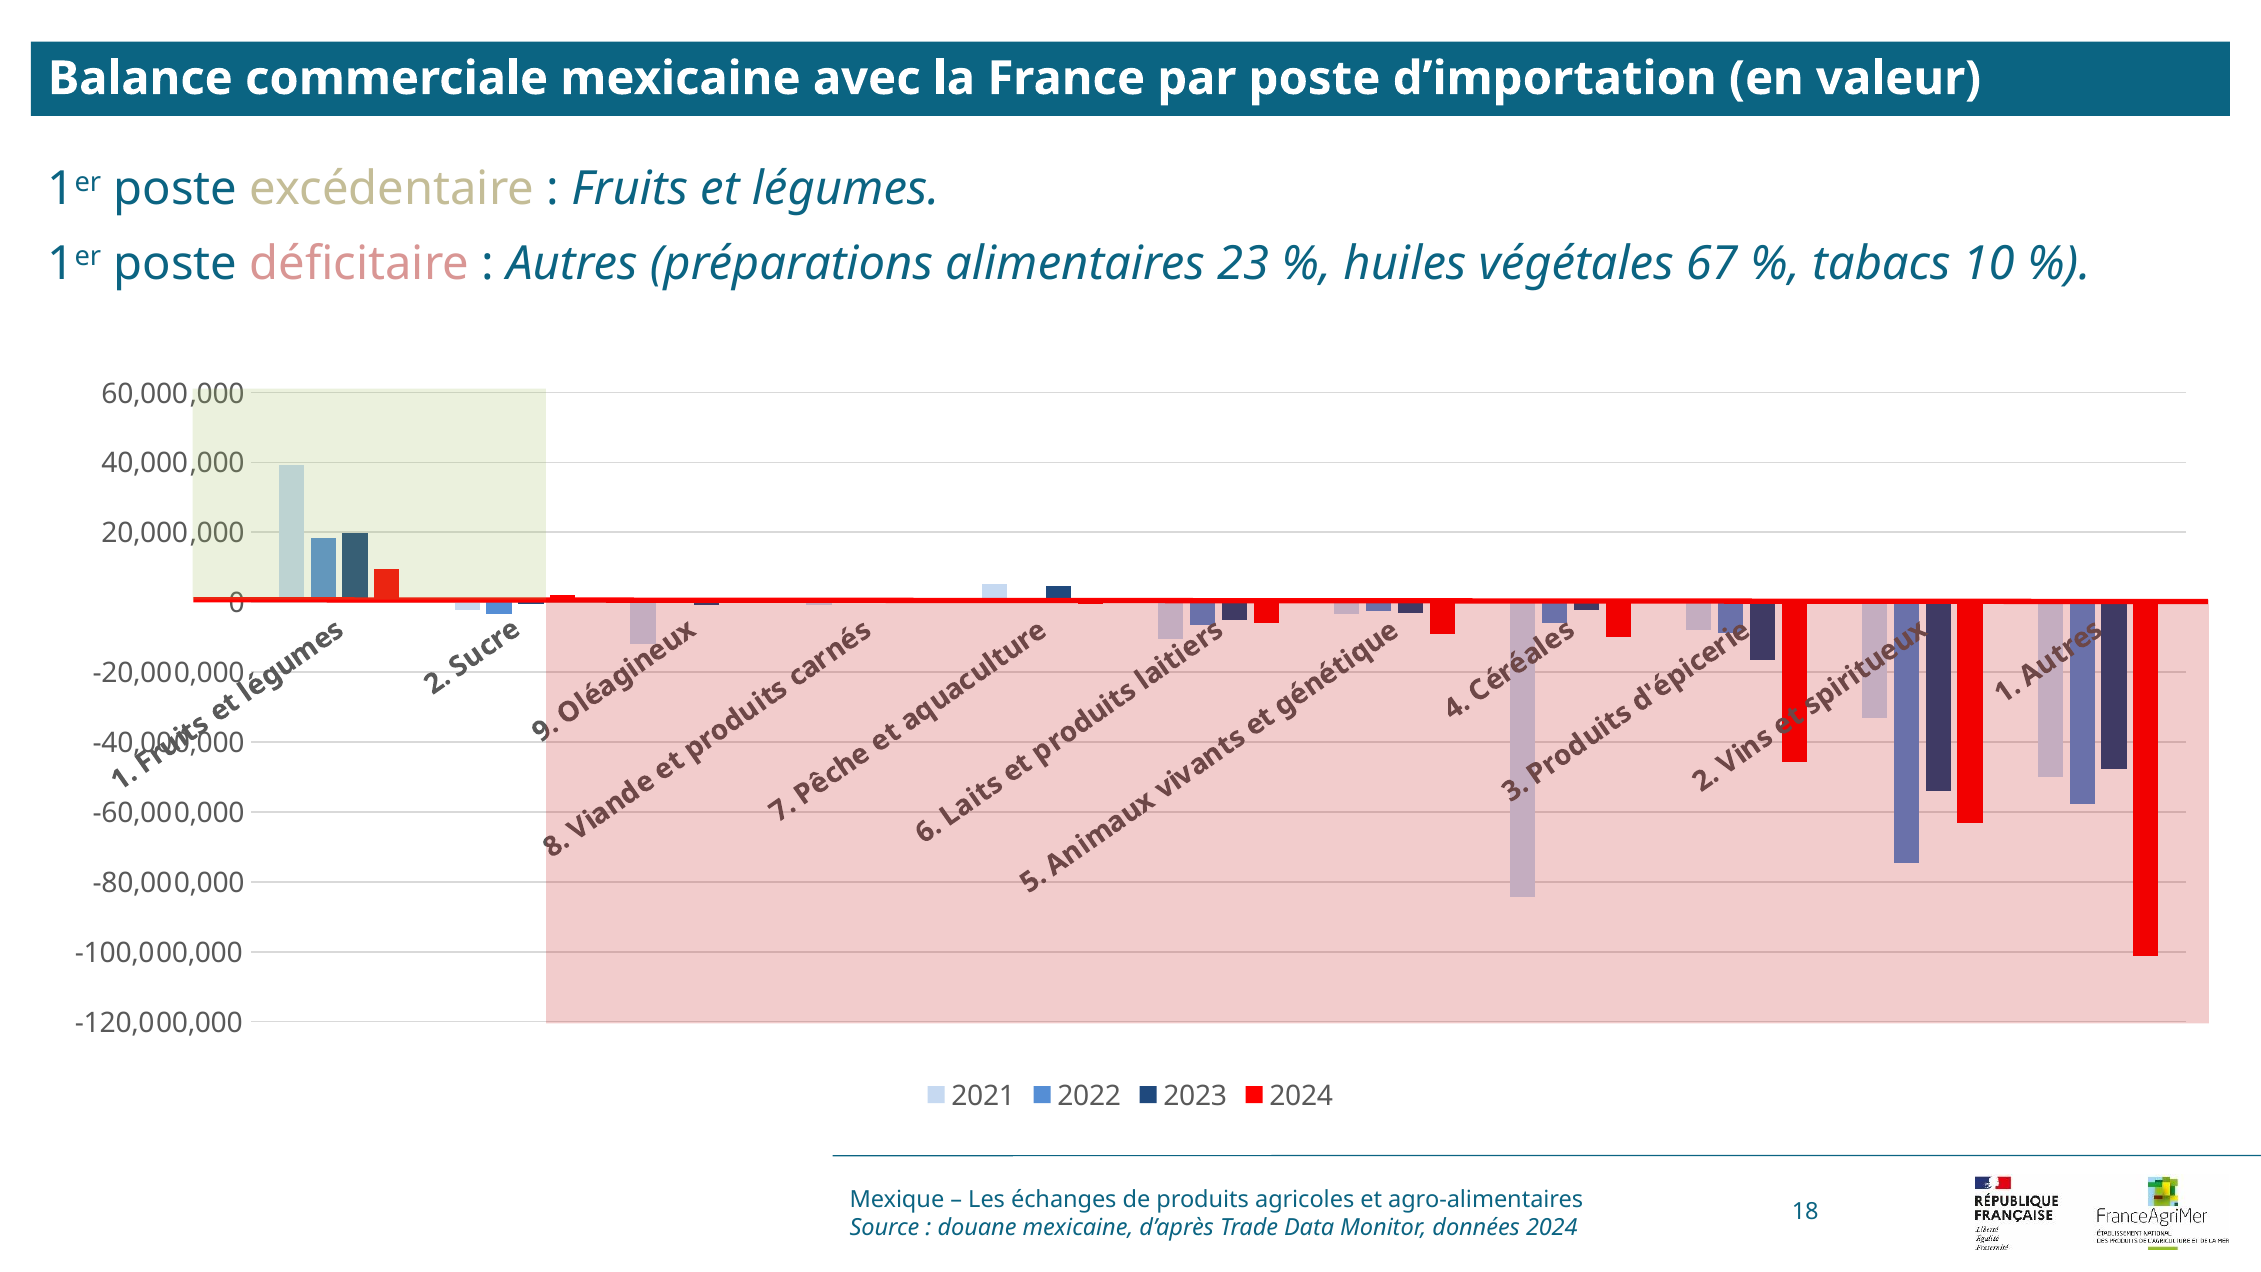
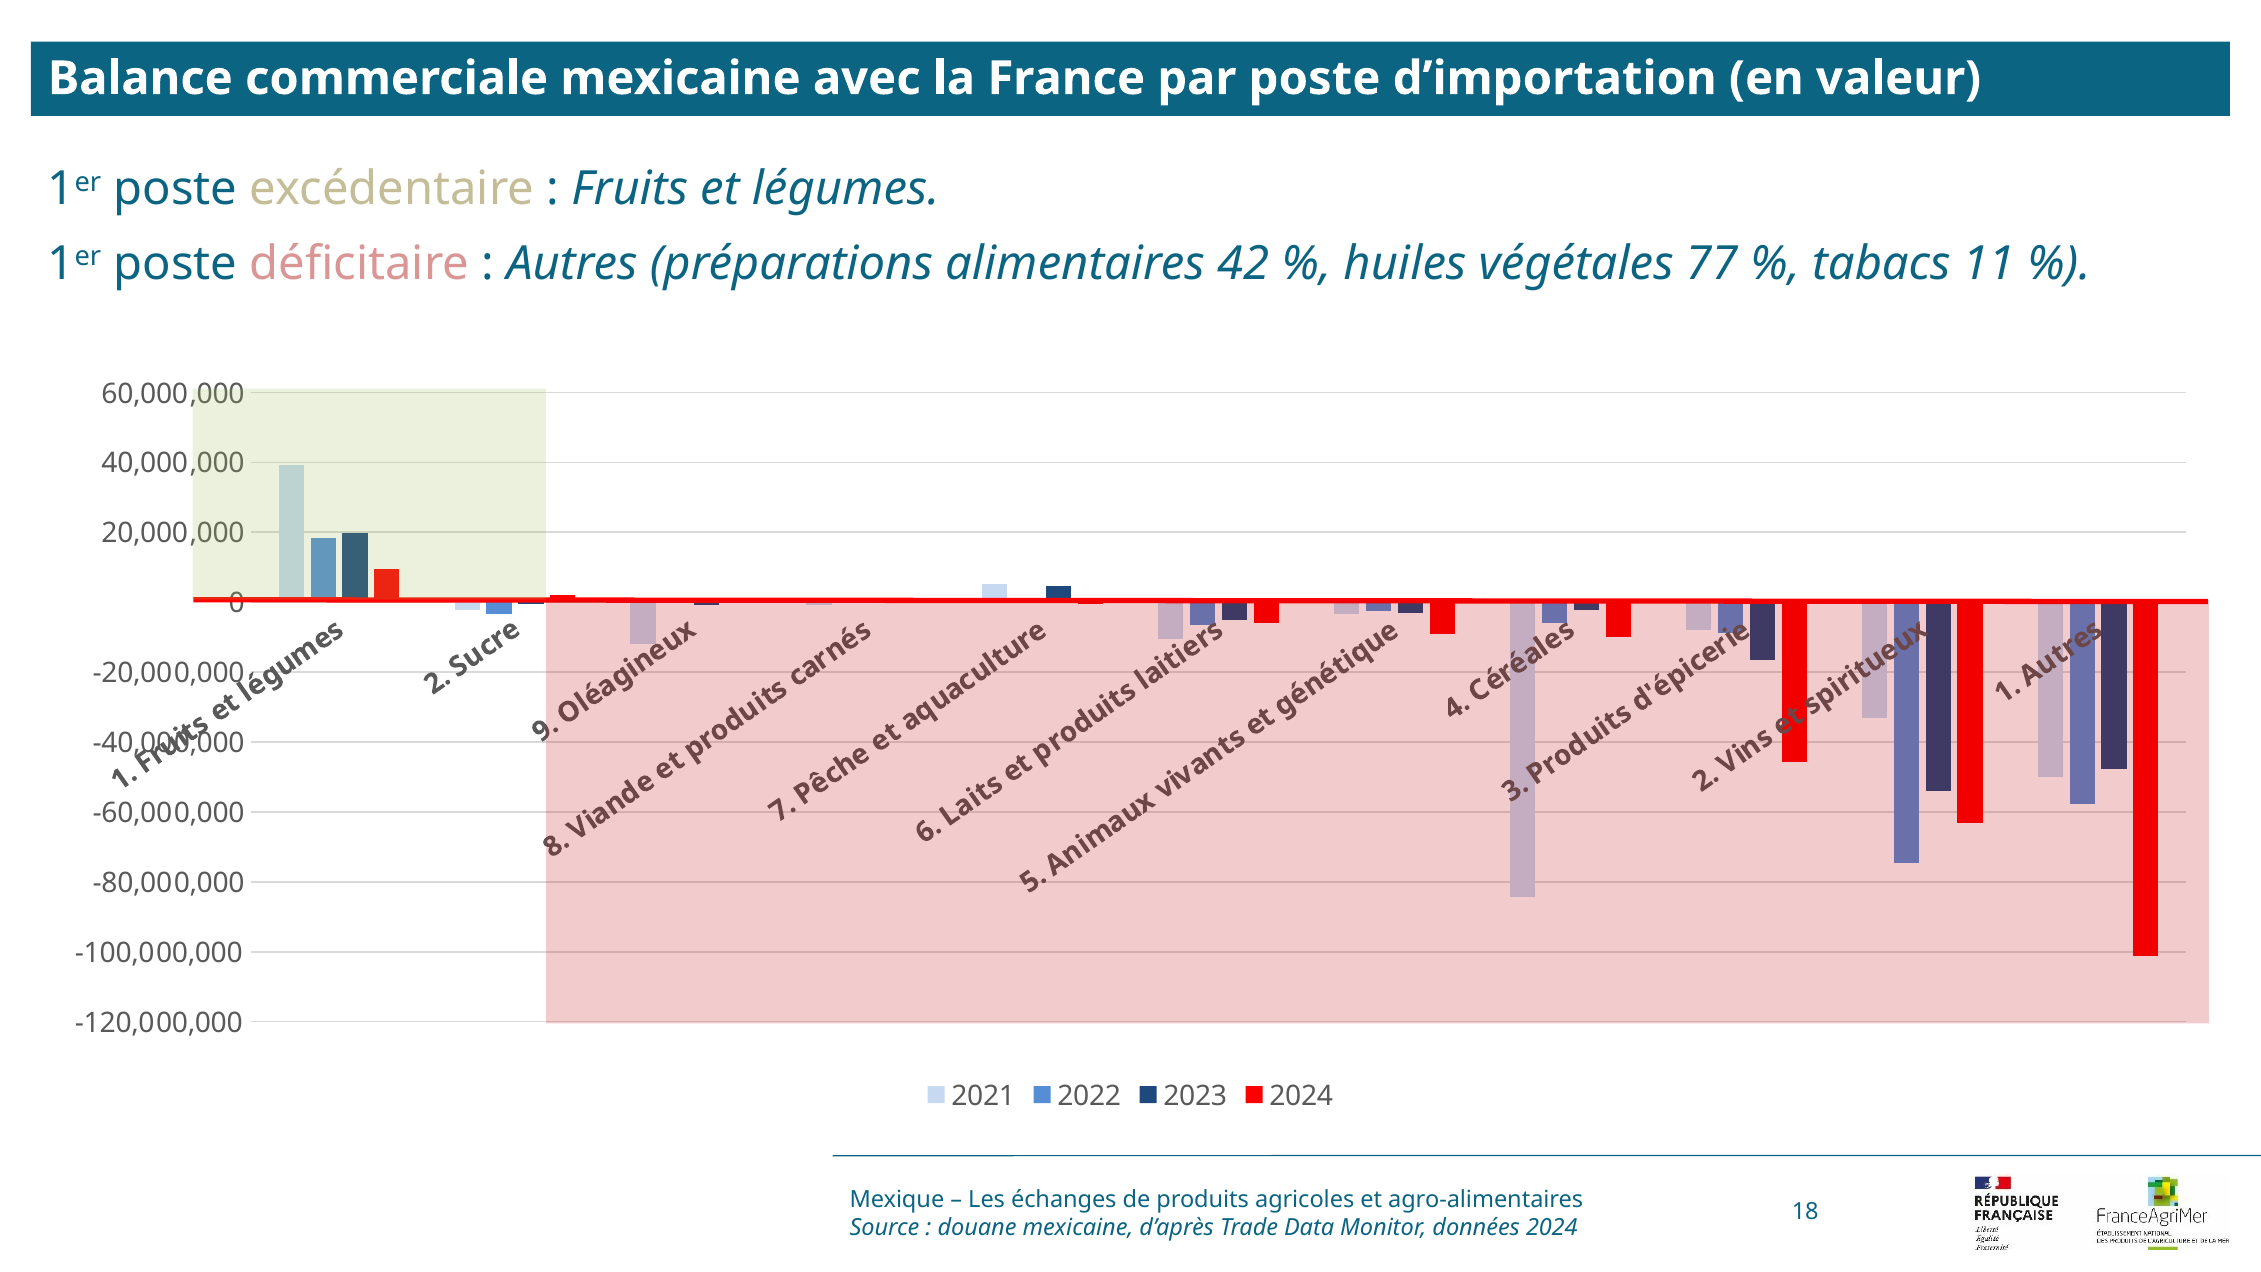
23: 23 -> 42 (1243, 264)
67: 67 -> 77 (1712, 264)
10: 10 -> 11 (1989, 264)
